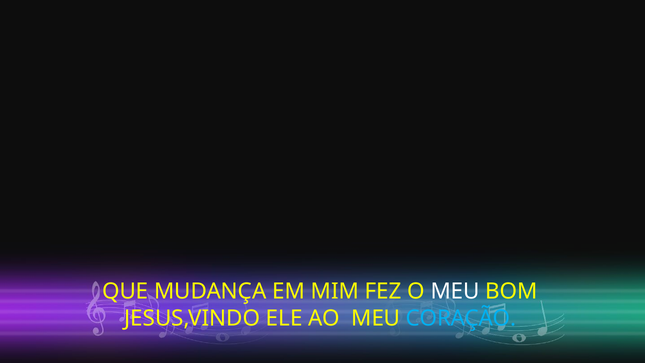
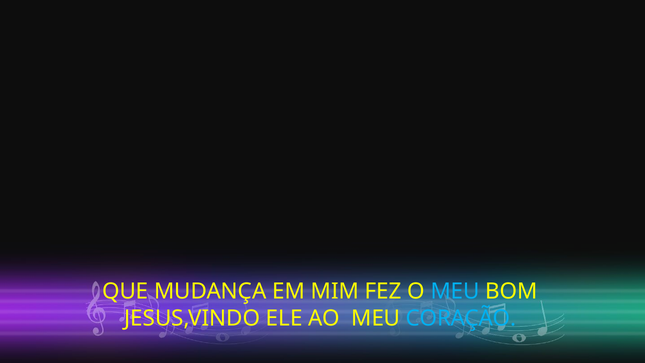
MEU colour: white -> light blue (455, 291)
